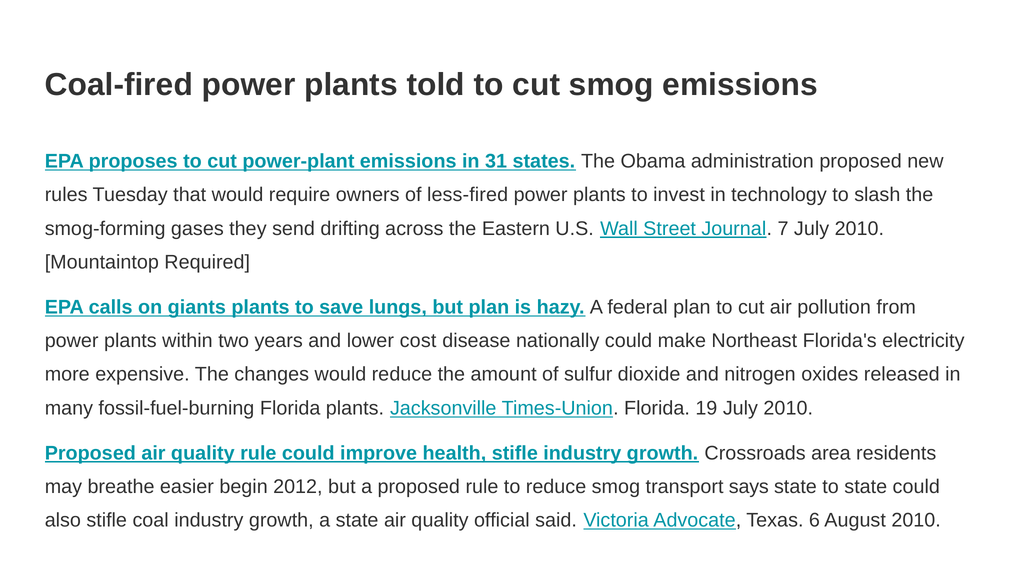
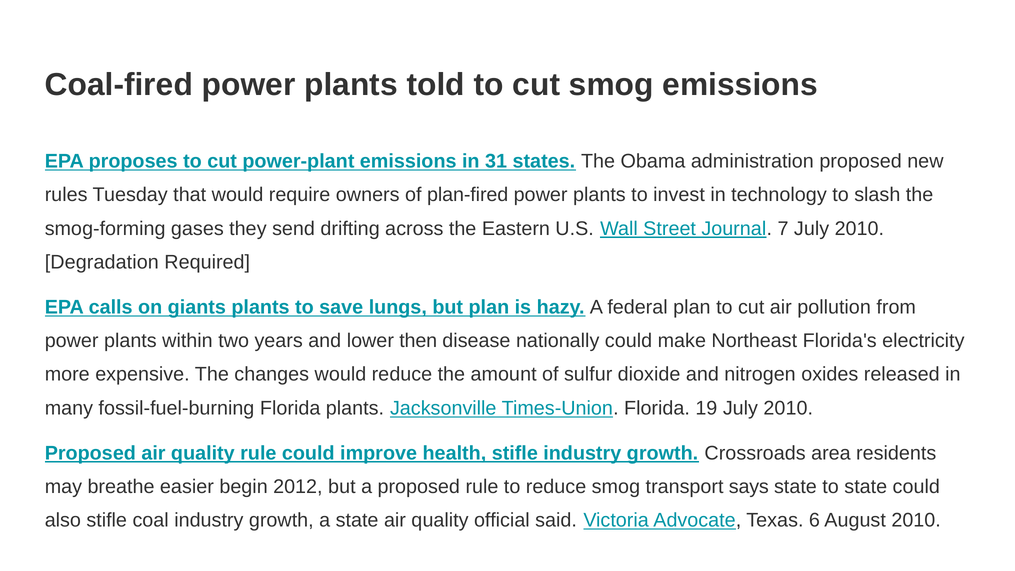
less-fired: less-fired -> plan-fired (468, 195)
Mountaintop: Mountaintop -> Degradation (102, 262)
cost: cost -> then (418, 341)
